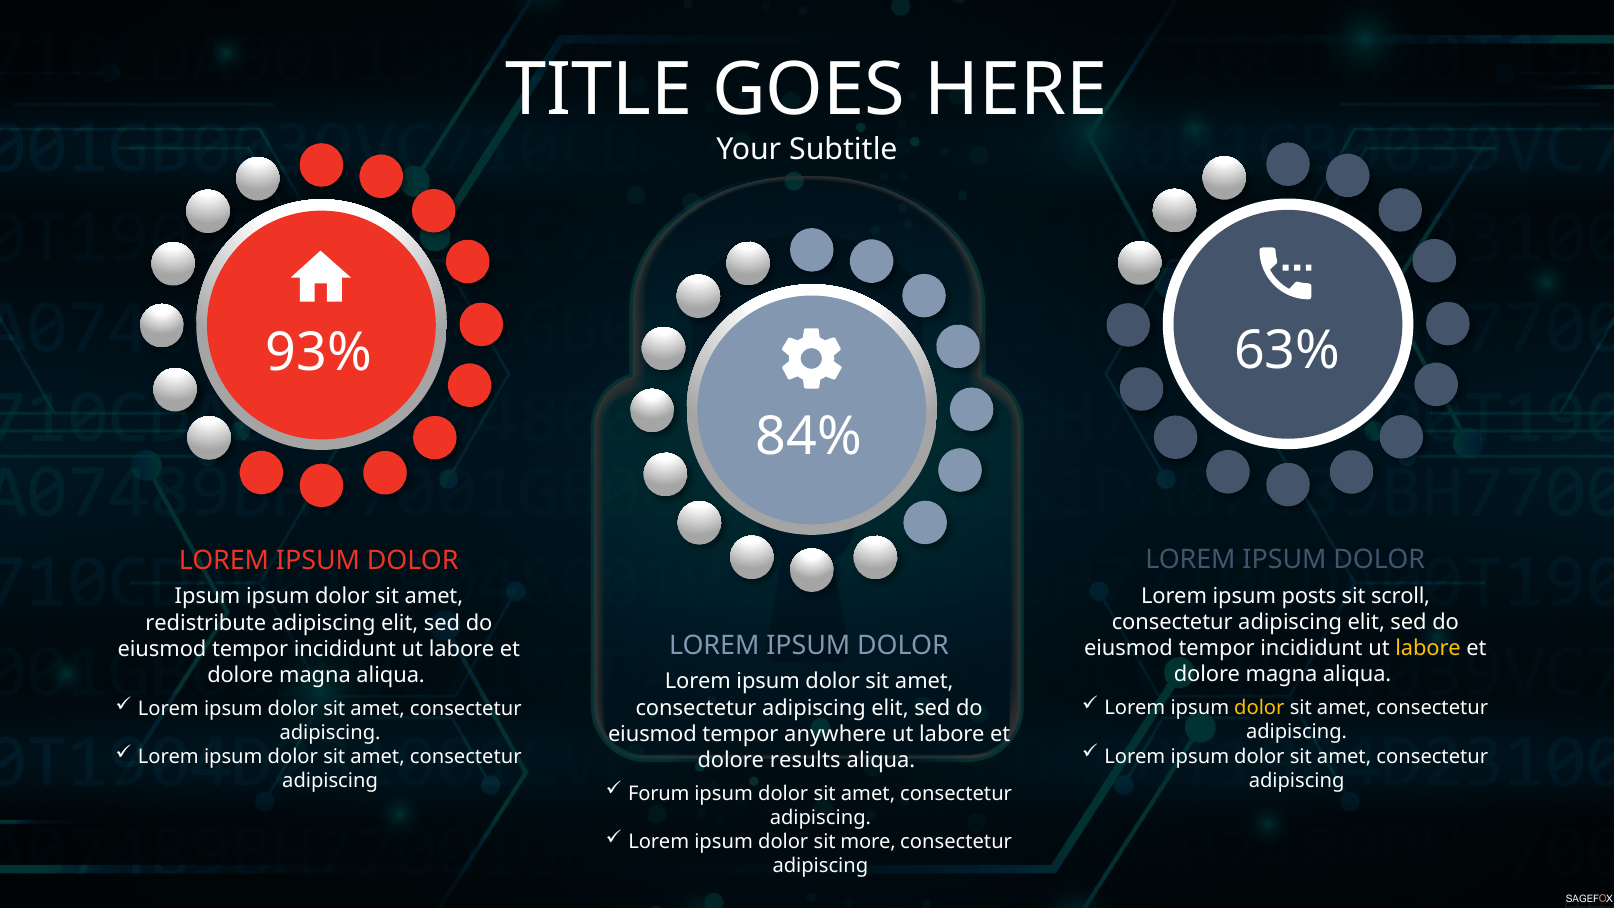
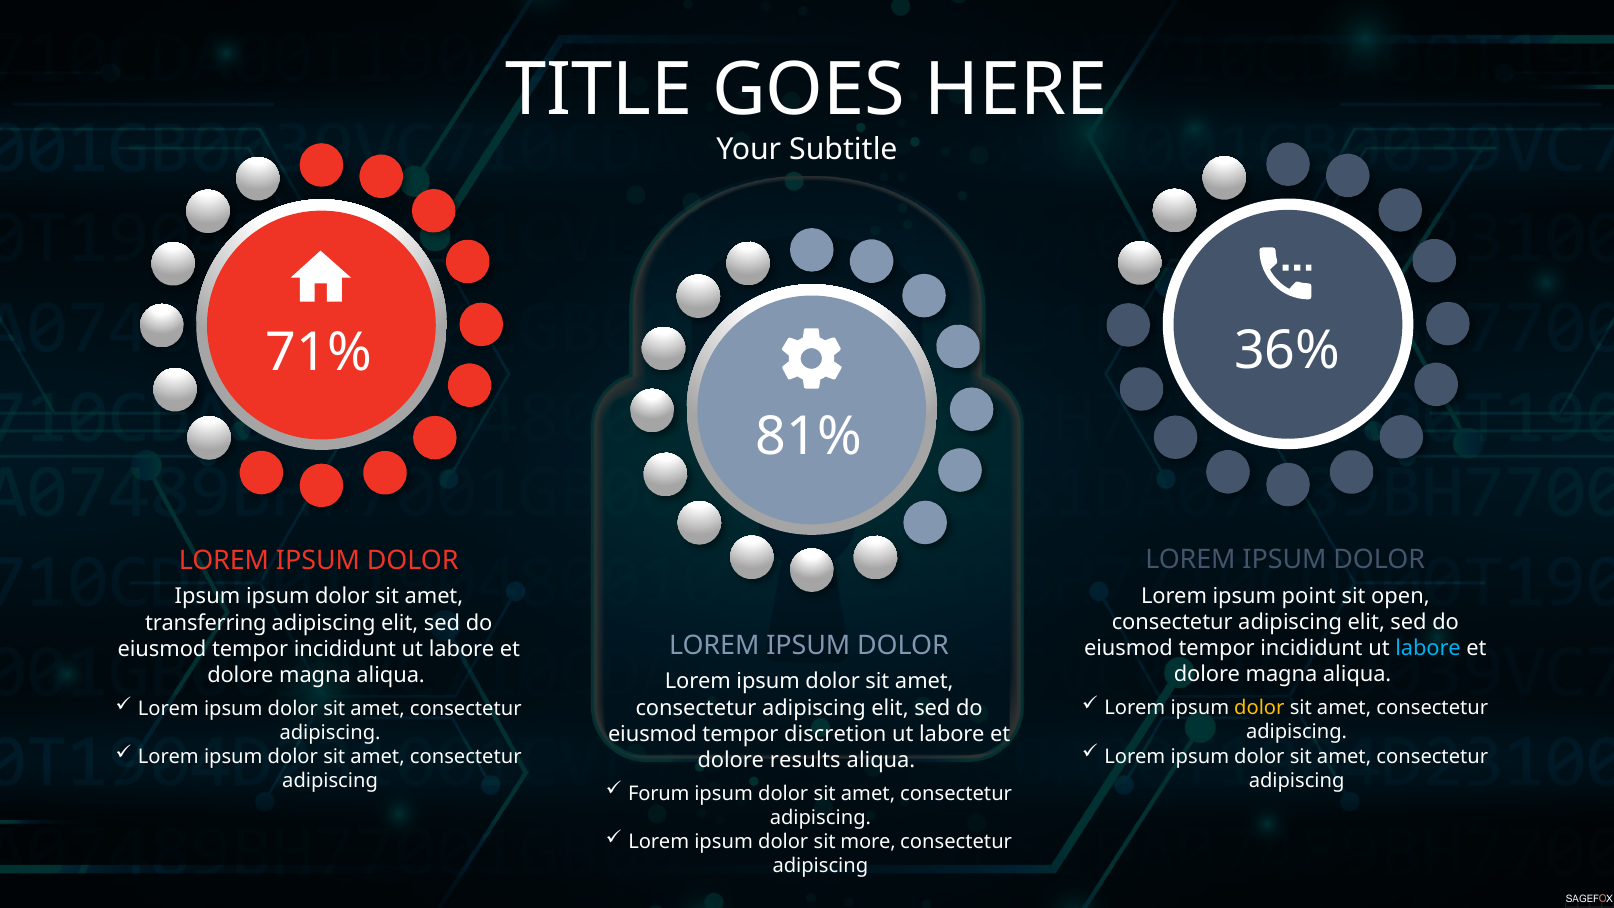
63%: 63% -> 36% (1287, 351)
93%: 93% -> 71% (319, 353)
84%: 84% -> 81% (809, 437)
posts: posts -> point (1309, 596)
scroll: scroll -> open (1400, 596)
redistribute: redistribute -> transferring (206, 623)
labore colour: yellow -> light blue (1428, 648)
anywhere: anywhere -> discretion (835, 734)
